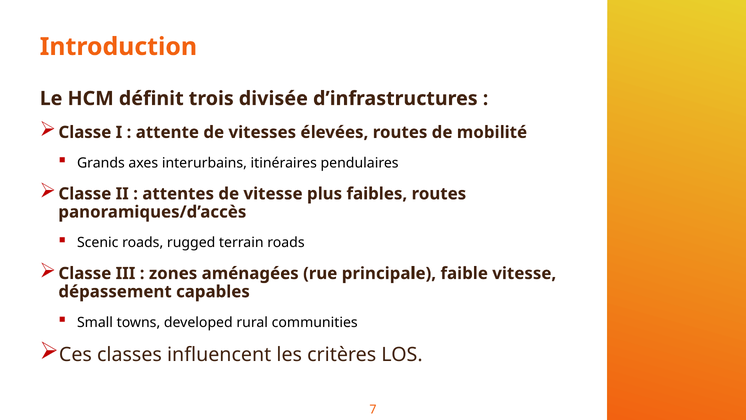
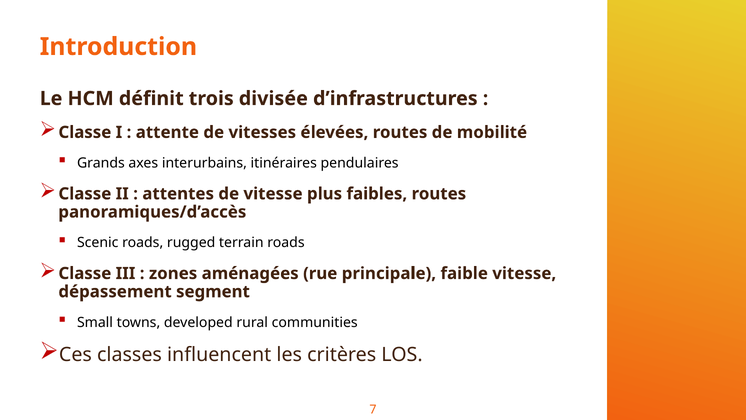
capables: capables -> segment (213, 291)
